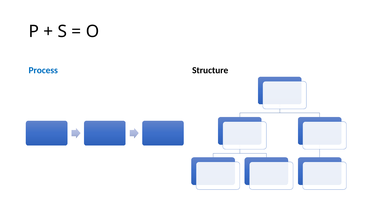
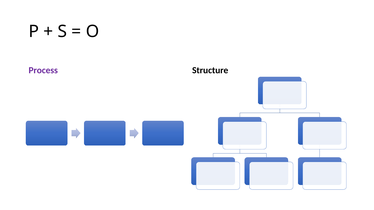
Process colour: blue -> purple (43, 70)
